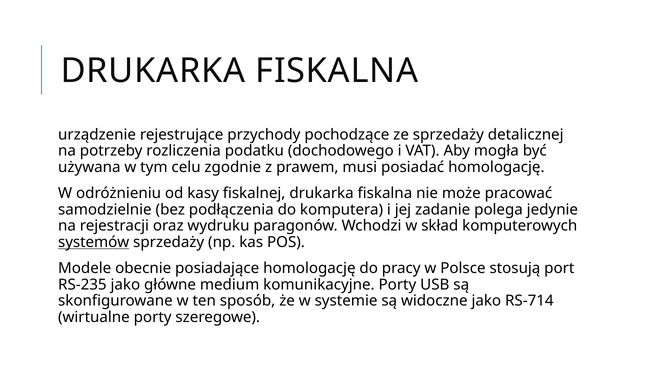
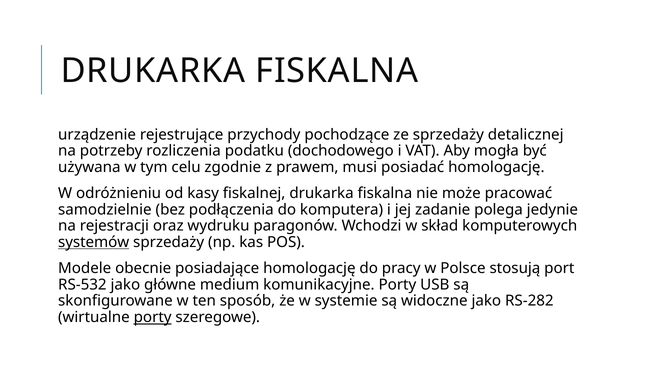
RS-235: RS-235 -> RS-532 (82, 285)
RS-714: RS-714 -> RS-282 (529, 301)
porty underline: none -> present (153, 318)
